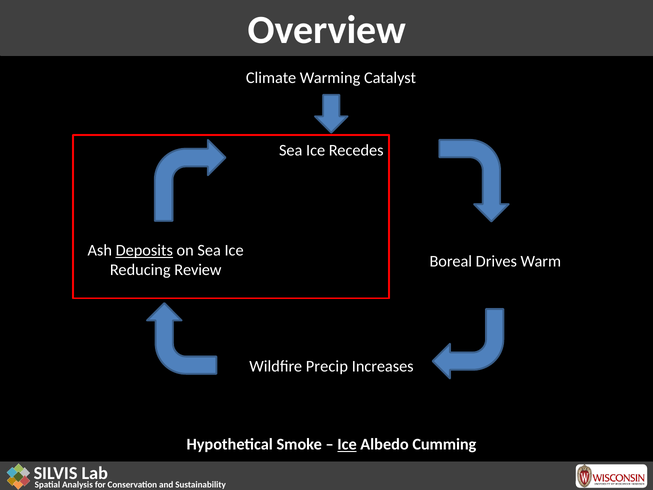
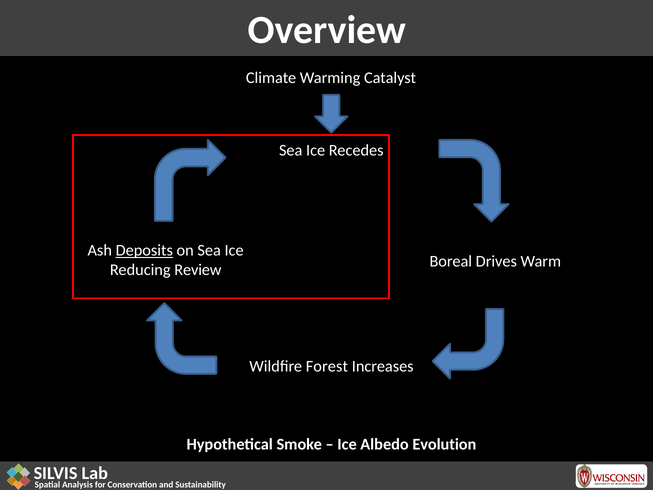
Precip: Precip -> Forest (327, 366)
Ice underline: present -> none (347, 444)
Cumming: Cumming -> Evolution (444, 444)
